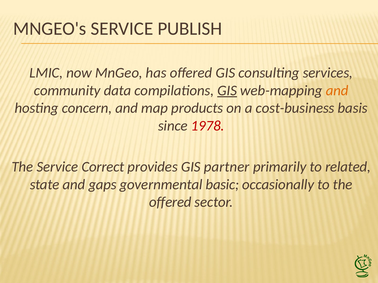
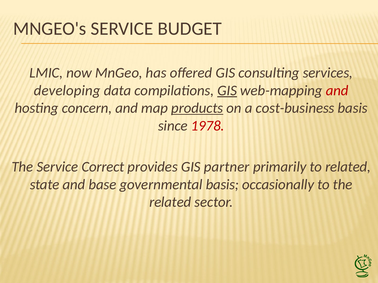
PUBLISH: PUBLISH -> BUDGET (190, 29)
community: community -> developing (67, 91)
and colour: orange -> red (337, 91)
products underline: none -> present (197, 108)
gaps: gaps -> base (102, 185)
governmental basic: basic -> basis (222, 185)
offered: offered -> related (170, 202)
